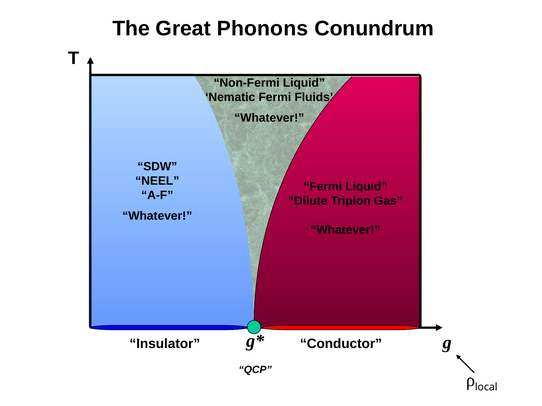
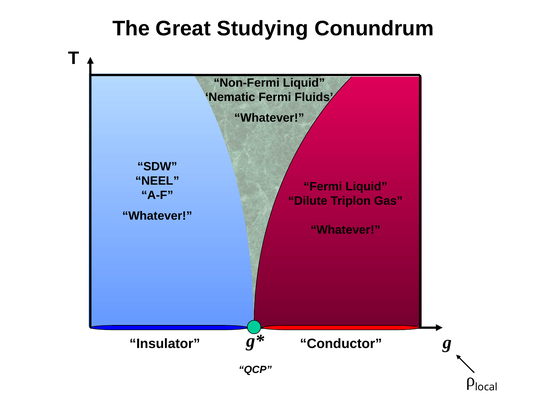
Phonons: Phonons -> Studying (263, 29)
